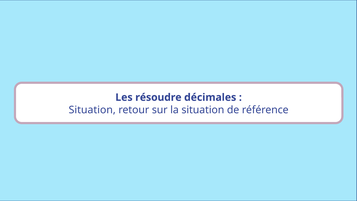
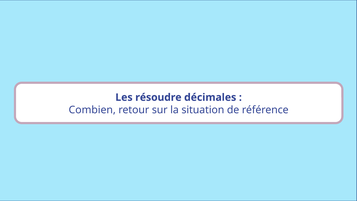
Situation: Situation -> Combien (92, 110)
